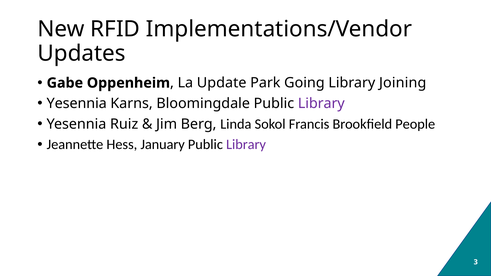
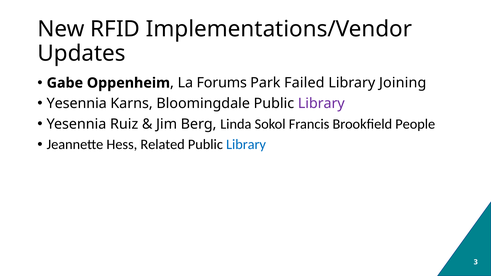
Update: Update -> Forums (222, 83)
Going: Going -> Failed (304, 83)
January: January -> Related (163, 145)
Library colour: purple -> blue (246, 145)
